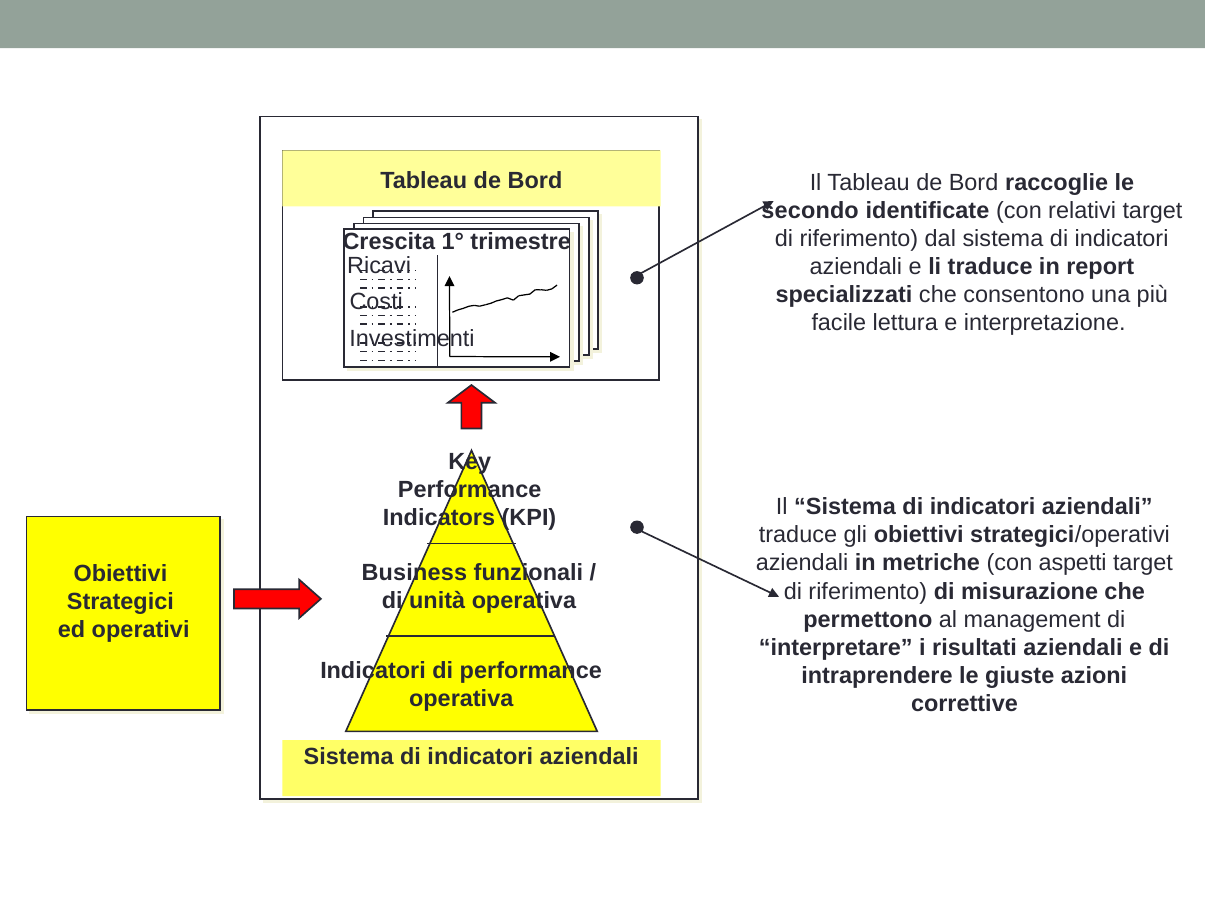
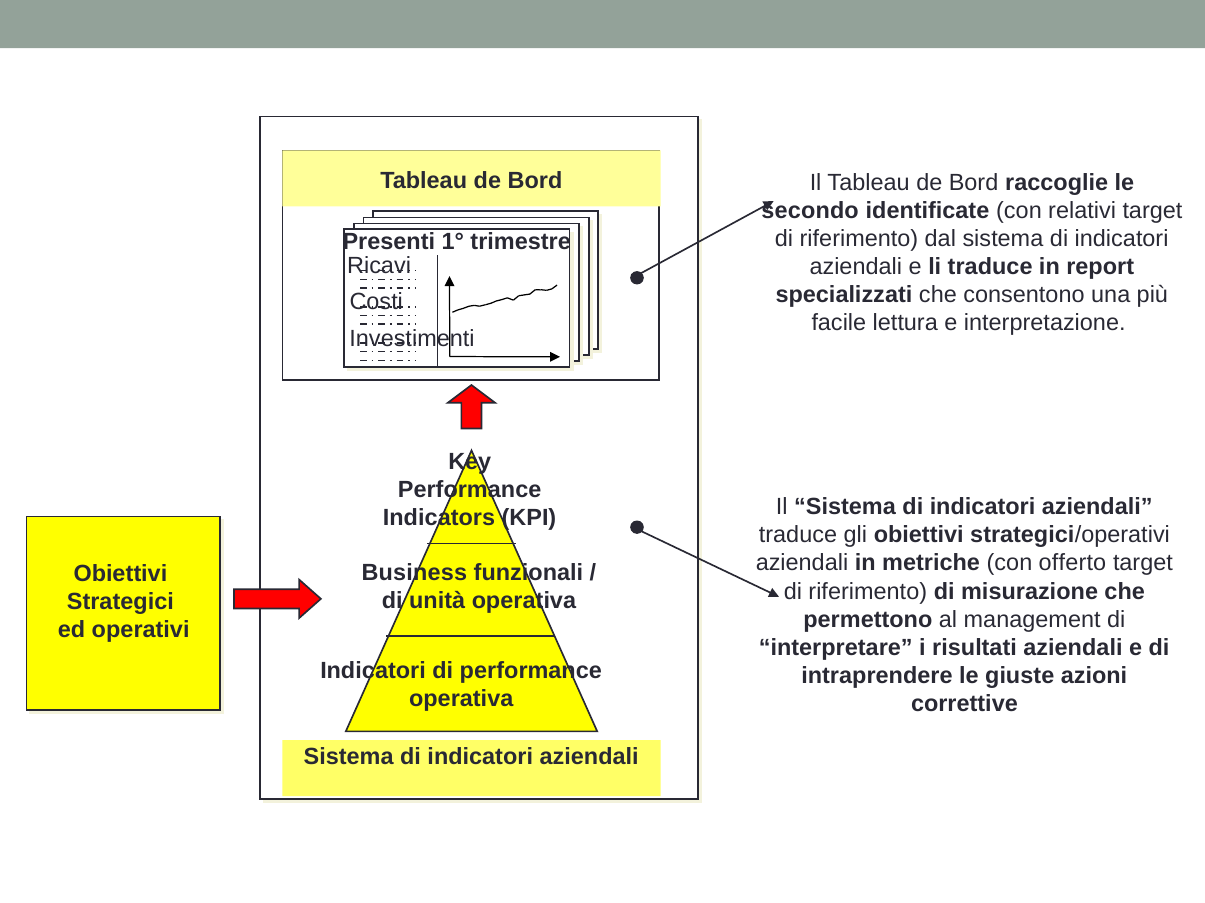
Crescita: Crescita -> Presenti (389, 242)
aspetti: aspetti -> offerto (1072, 564)
